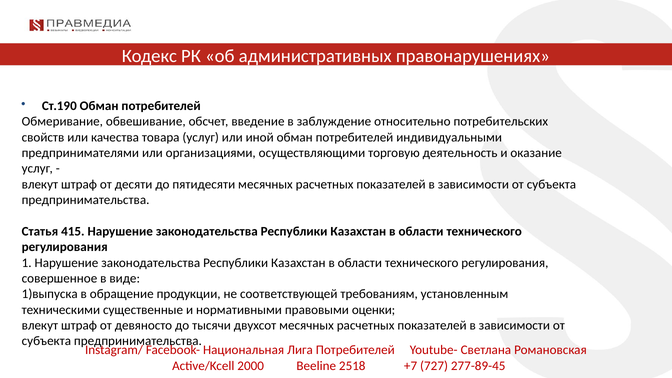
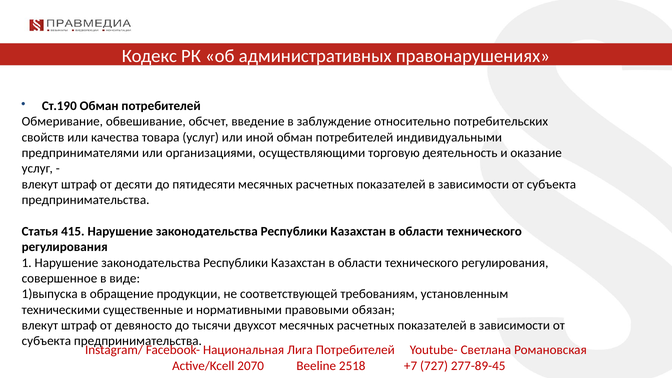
оценки: оценки -> обязан (373, 310)
2000: 2000 -> 2070 (251, 366)
